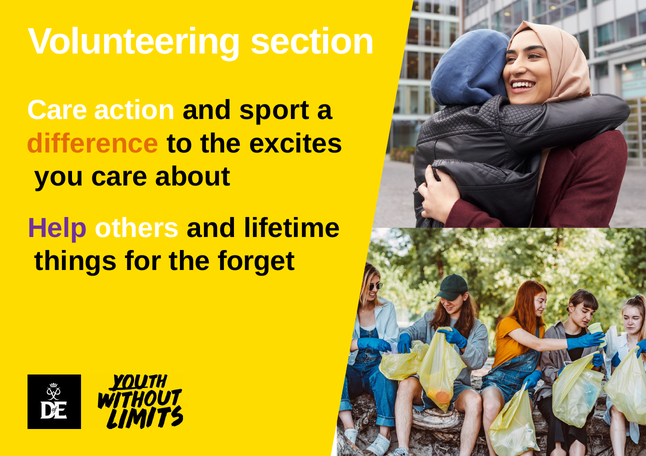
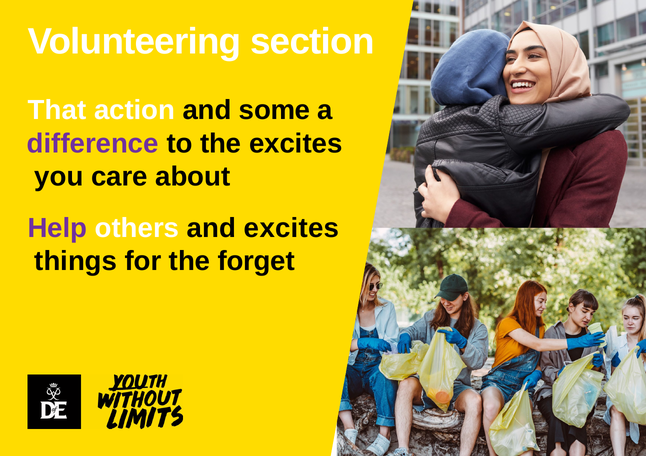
Care: Care -> That (57, 110)
sport: sport -> some (275, 110)
difference colour: orange -> purple (93, 144)
and lifetime: lifetime -> excites (292, 228)
